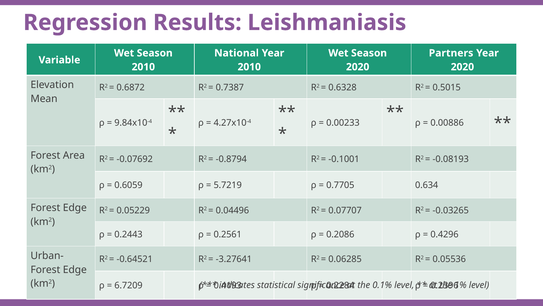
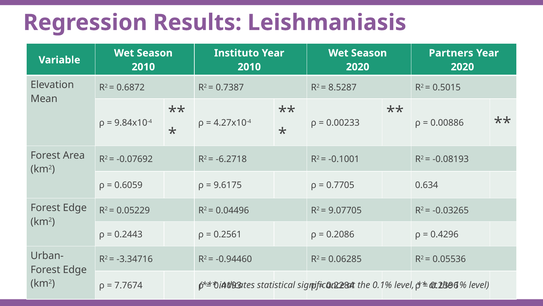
National: National -> Instituto (237, 53)
0.6328: 0.6328 -> 8.5287 (342, 87)
-0.8794: -0.8794 -> -6.2718 (231, 159)
5.7219: 5.7219 -> 9.6175 (228, 185)
0.07707: 0.07707 -> 9.07705 (345, 210)
-0.64521: -0.64521 -> -3.34716 (135, 259)
-3.27641: -3.27641 -> -0.94460 (234, 259)
6.7209: 6.7209 -> 7.7674 (128, 285)
